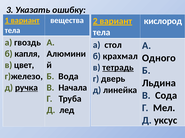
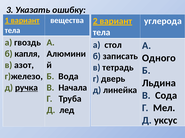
кислород: кислород -> углерода (163, 21)
крахмал: крахмал -> записать (120, 57)
цвет: цвет -> азот (24, 65)
тетрадь underline: present -> none (118, 68)
